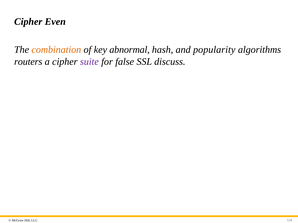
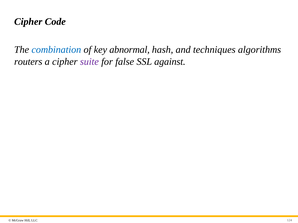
Even: Even -> Code (55, 22)
combination colour: orange -> blue (56, 50)
popularity: popularity -> techniques (214, 50)
discuss: discuss -> against (170, 62)
